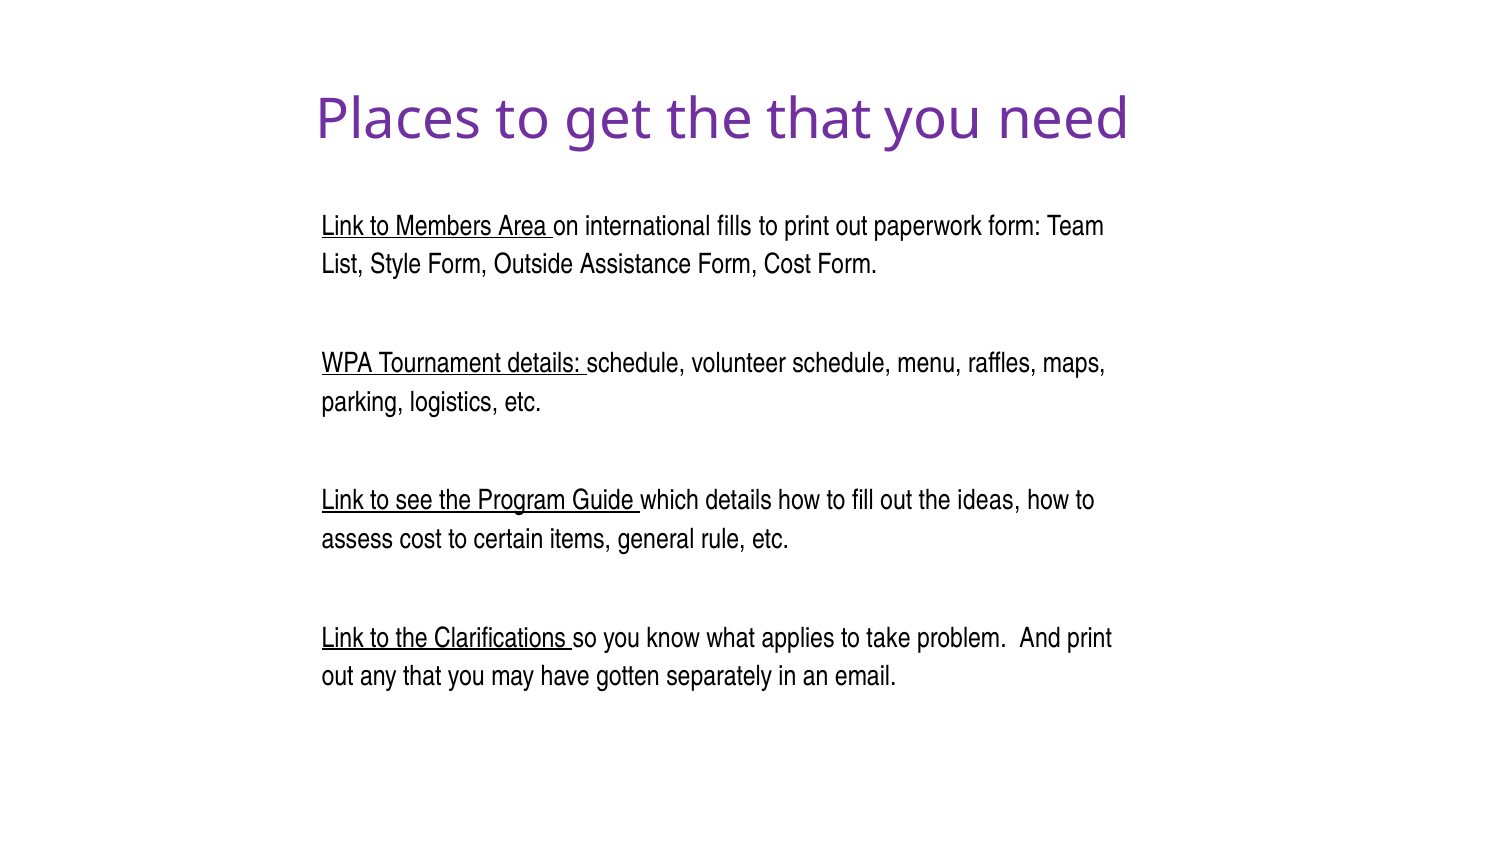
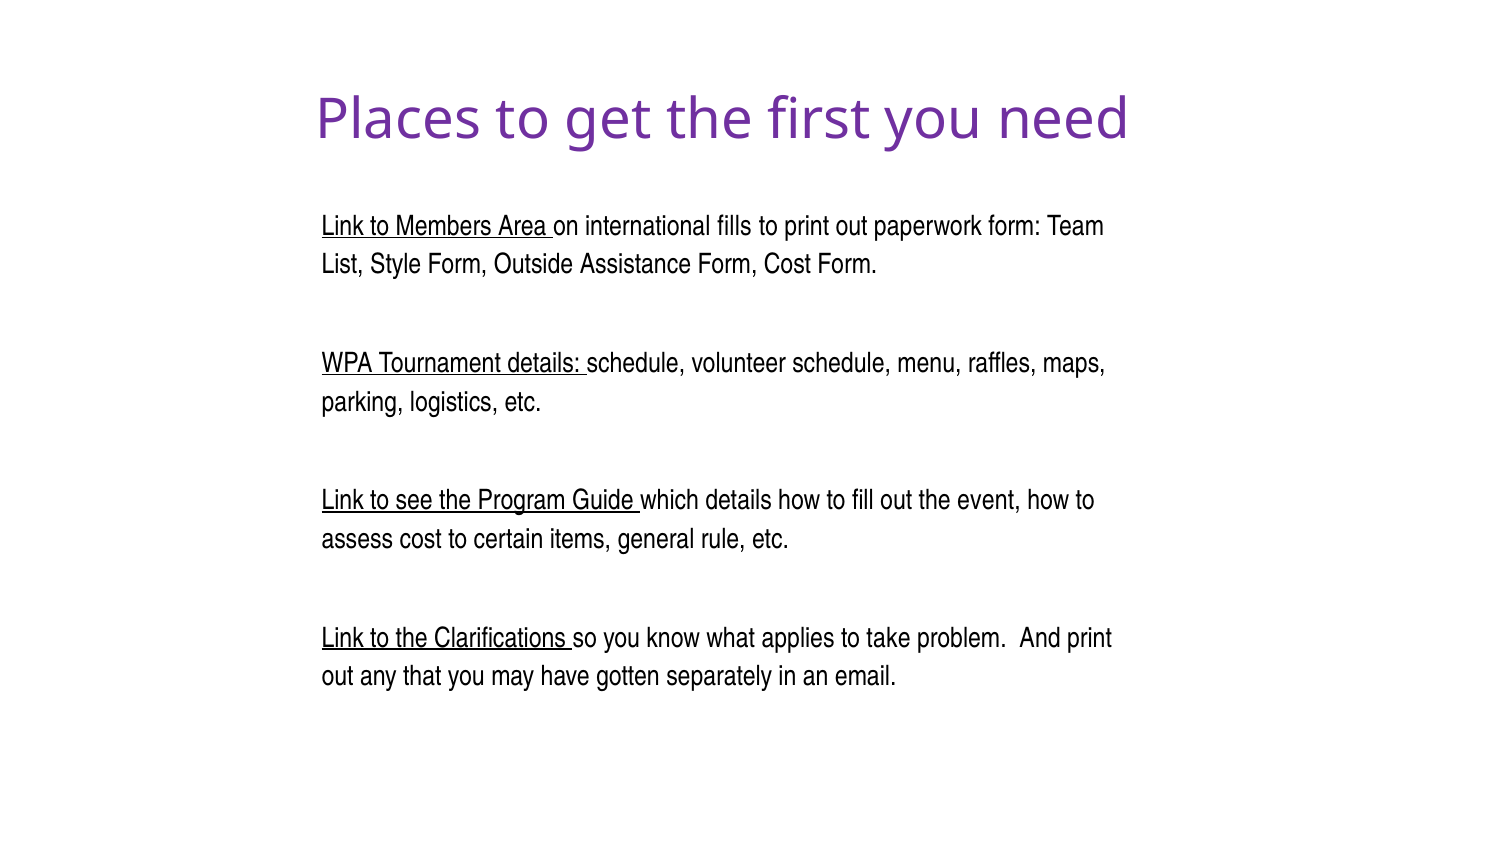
the that: that -> first (819, 120)
ideas: ideas -> event (989, 501)
